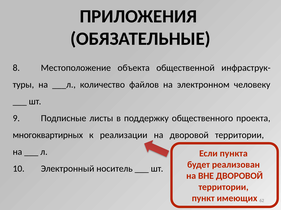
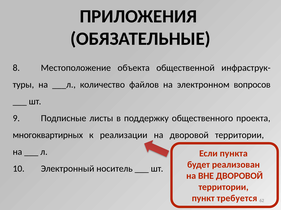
человеку: человеку -> вопросов (252, 85)
имеющих: имеющих -> требуется (237, 199)
